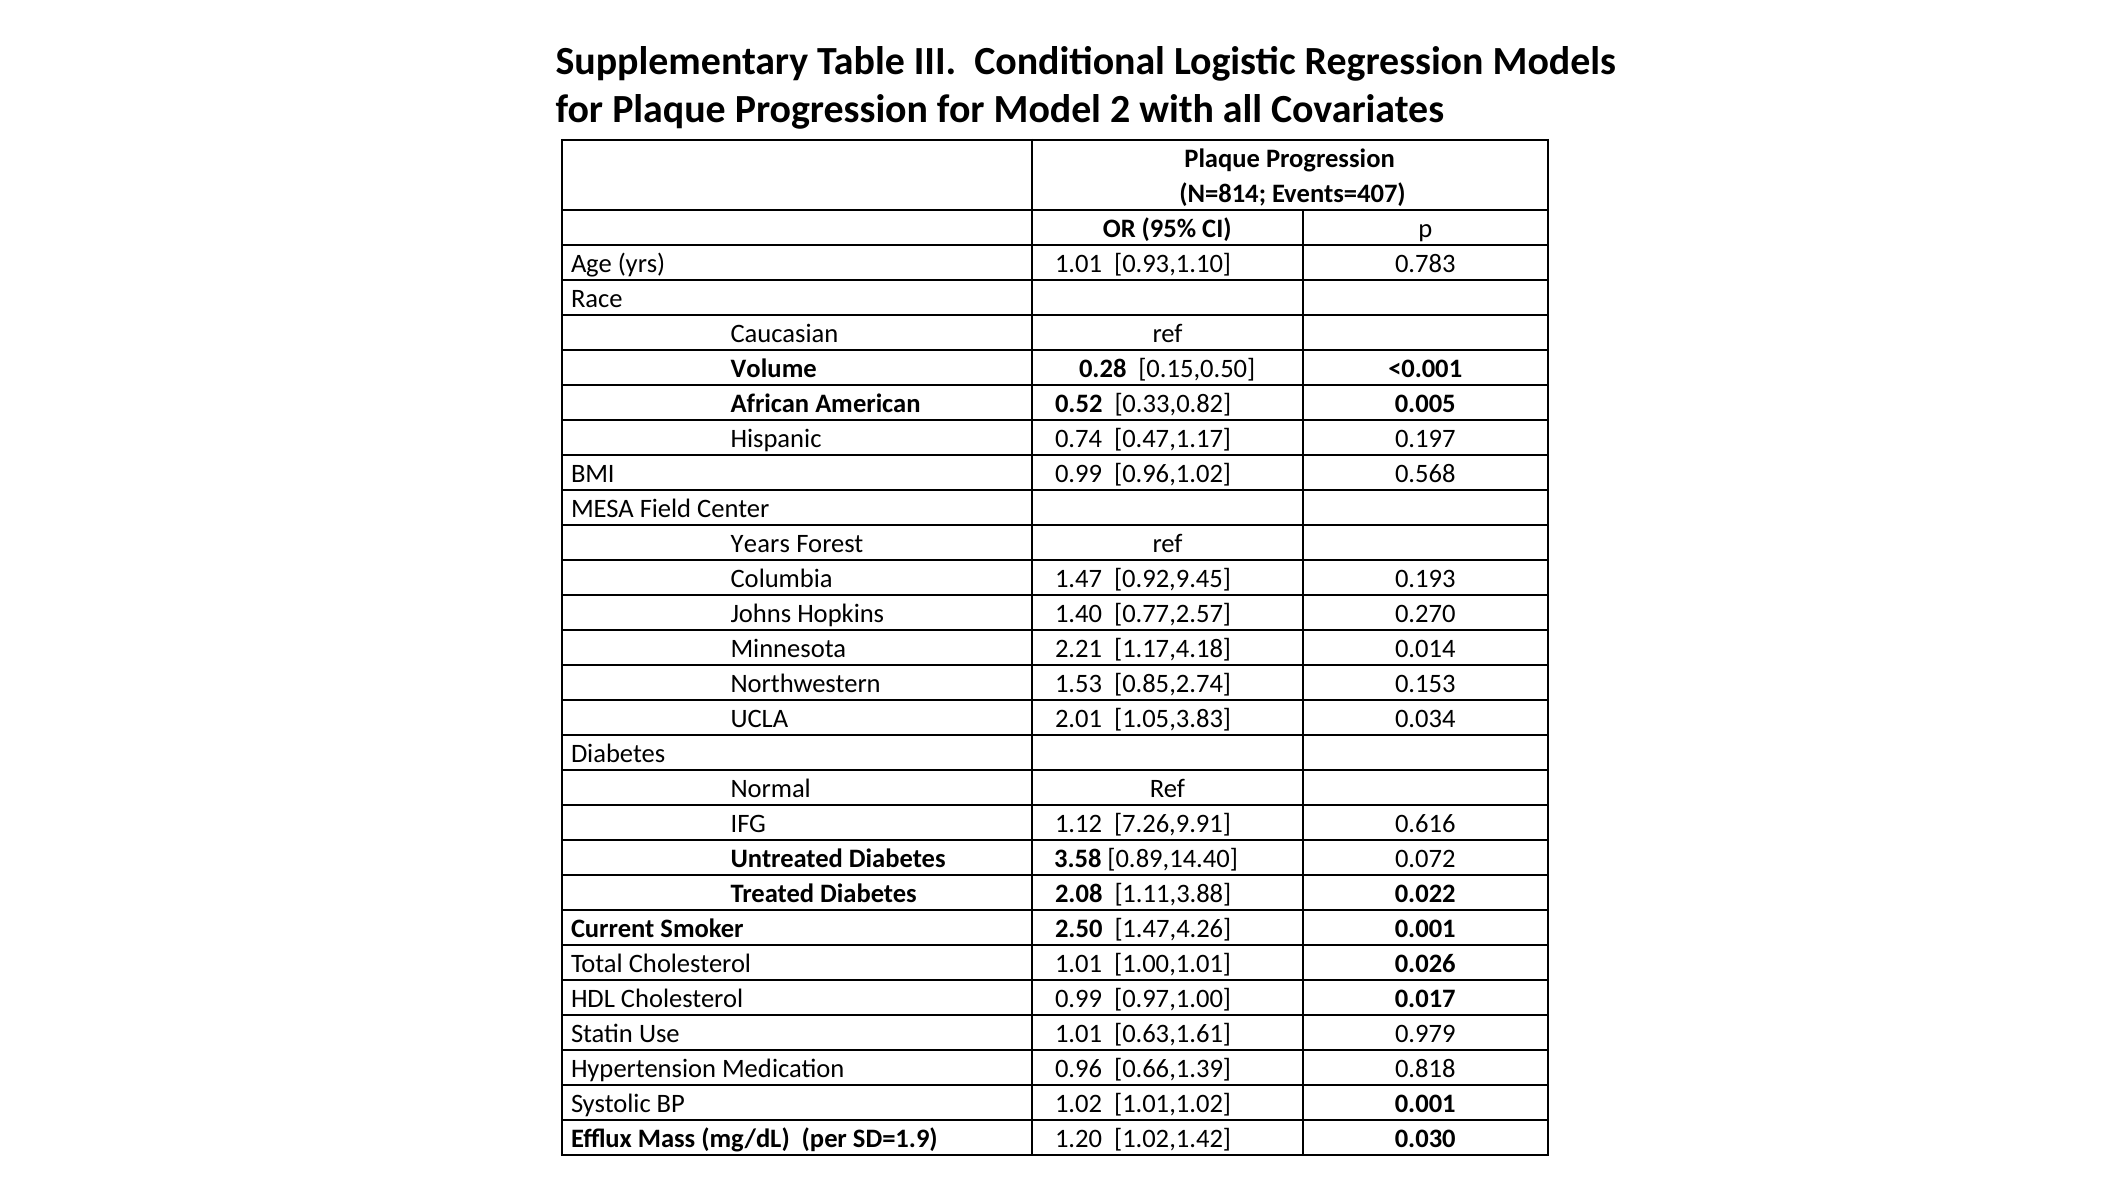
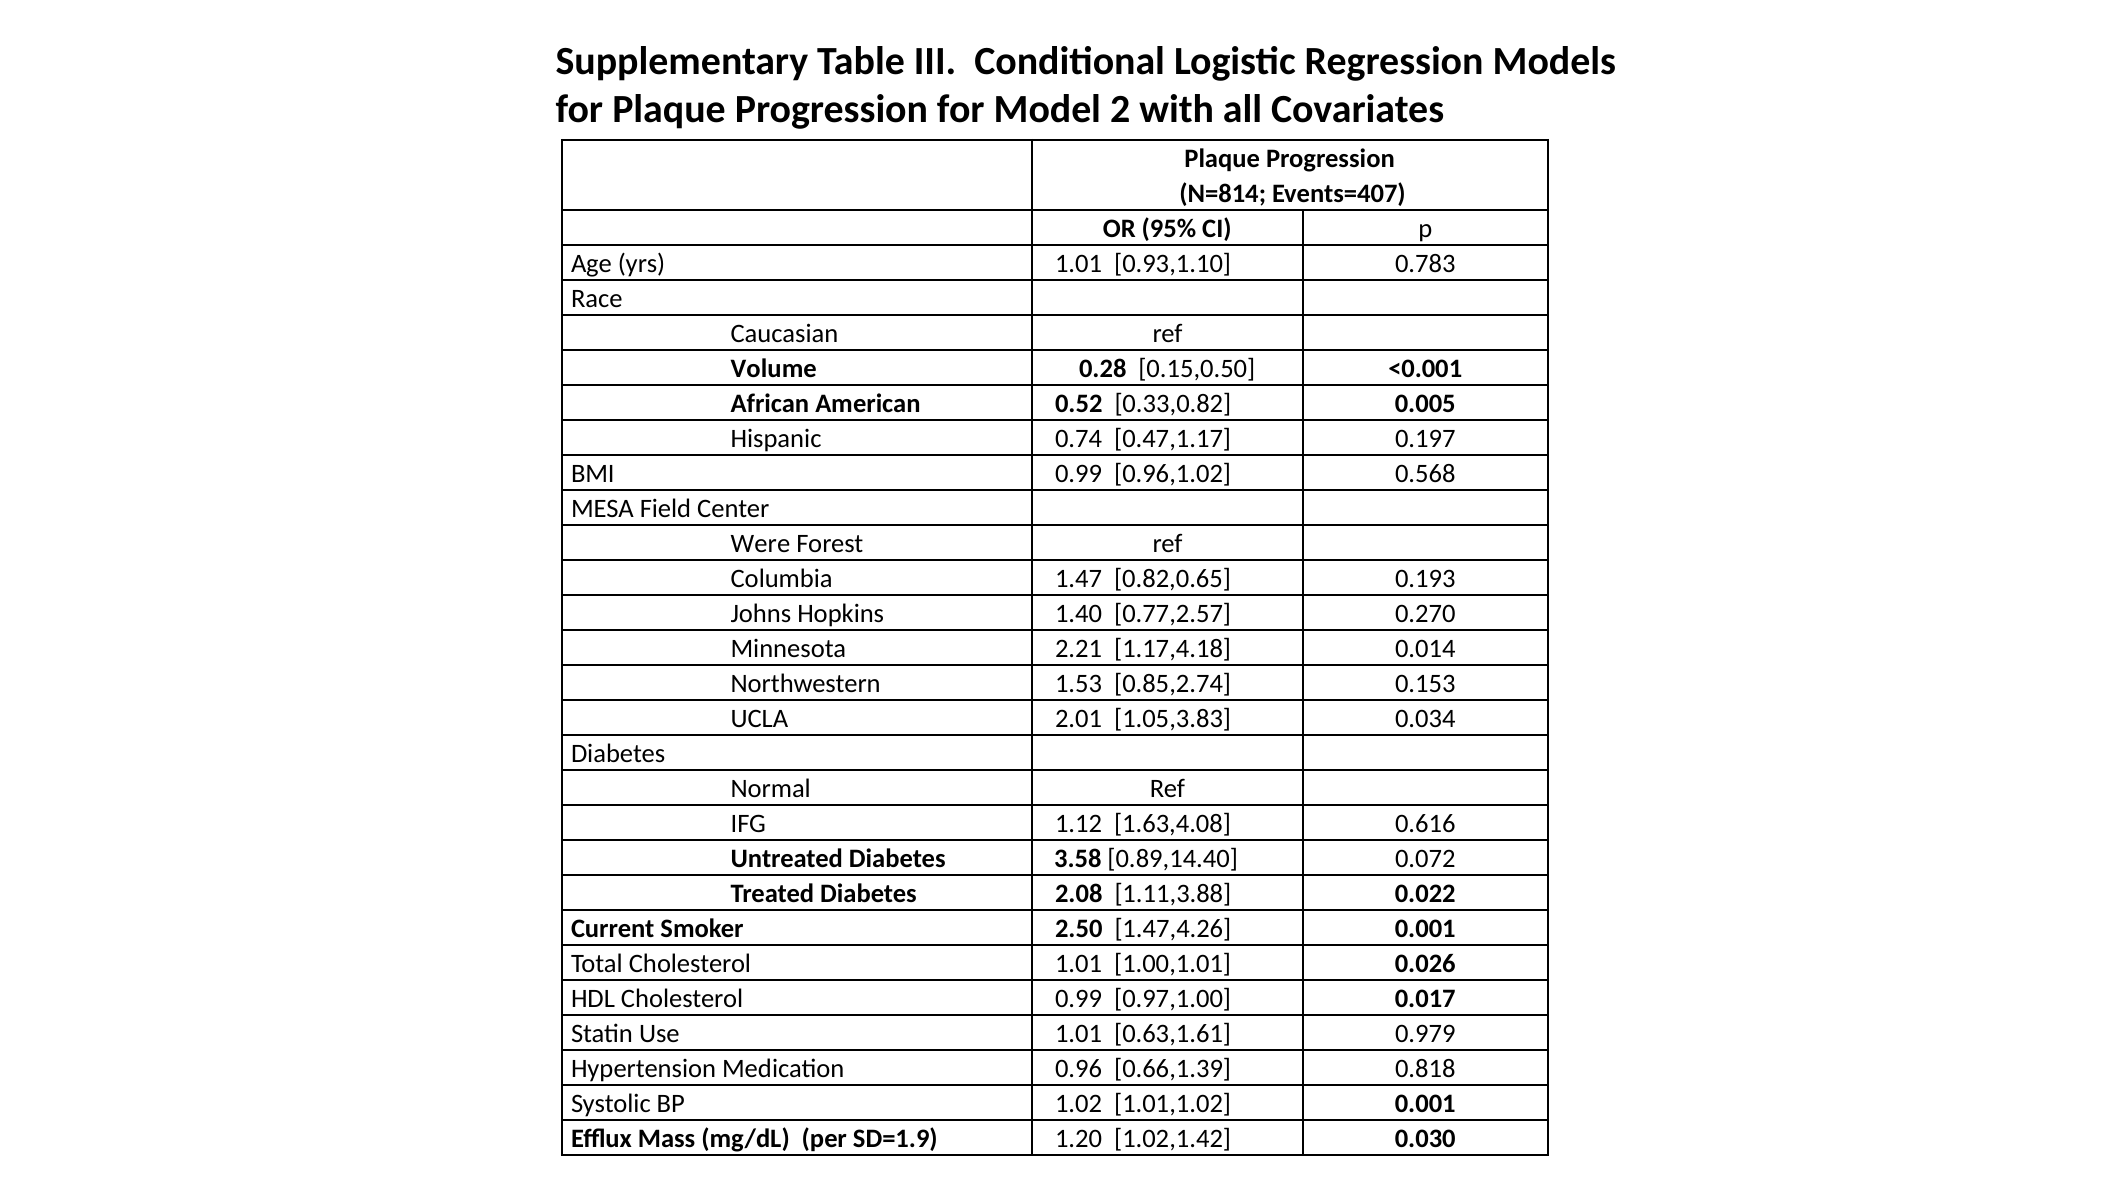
Years: Years -> Were (760, 544)
0.92,9.45: 0.92,9.45 -> 0.82,0.65 (1173, 579)
7.26,9.91: 7.26,9.91 -> 1.63,4.08 (1173, 824)
